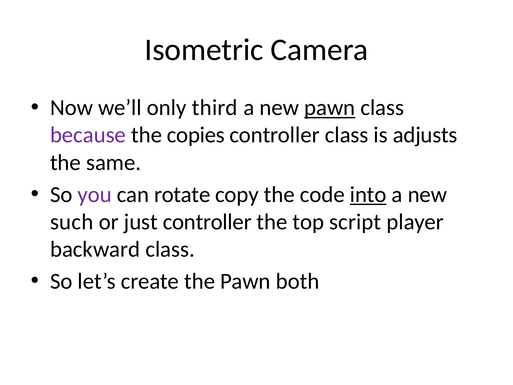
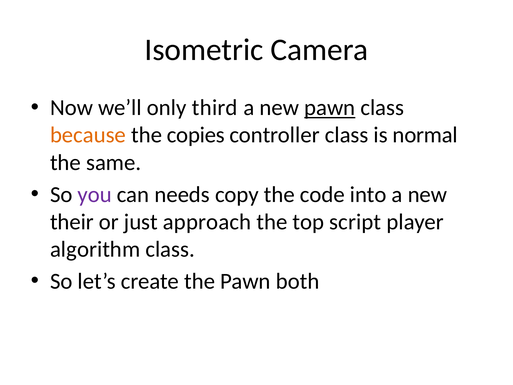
because colour: purple -> orange (88, 135)
adjusts: adjusts -> normal (425, 135)
rotate: rotate -> needs (182, 194)
into underline: present -> none (368, 194)
such: such -> their (72, 222)
just controller: controller -> approach (207, 222)
backward: backward -> algorithm (95, 249)
